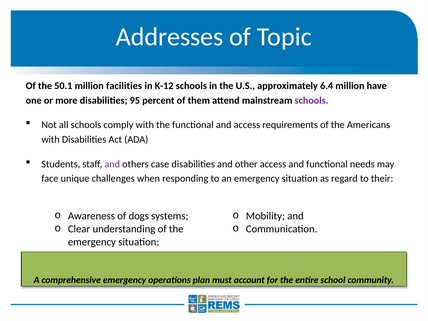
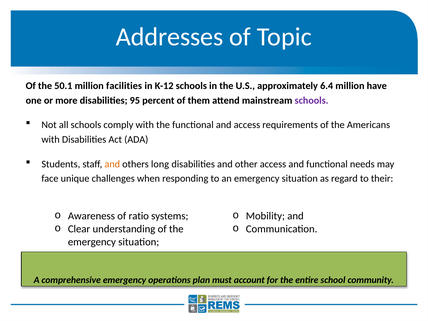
and colour: purple -> orange (112, 164)
case: case -> long (160, 164)
dogs: dogs -> ratio (139, 216)
